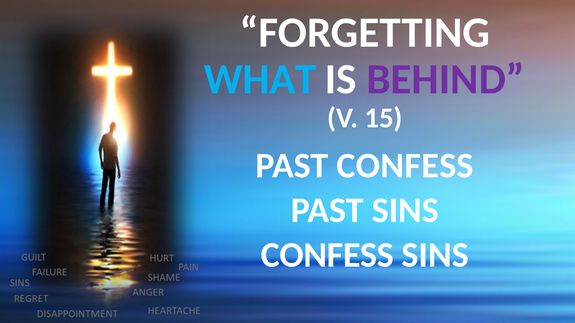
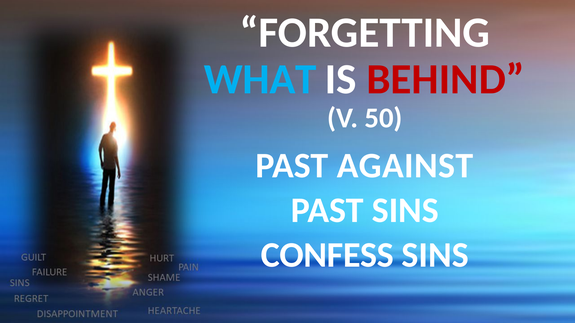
BEHIND colour: purple -> red (446, 79)
15: 15 -> 50 (384, 118)
PAST CONFESS: CONFESS -> AGAINST (405, 166)
